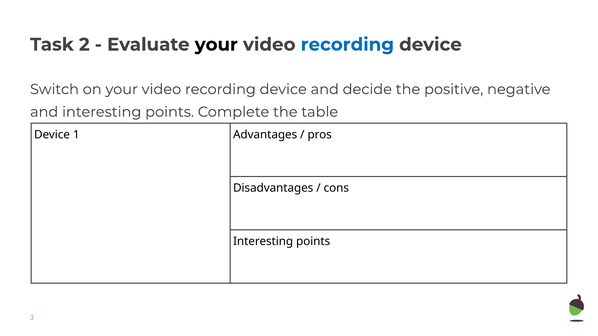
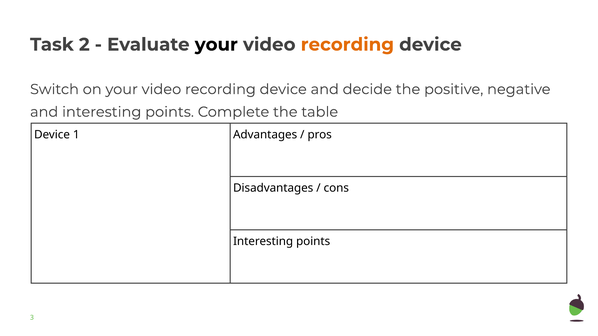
recording colour: blue -> orange (347, 45)
